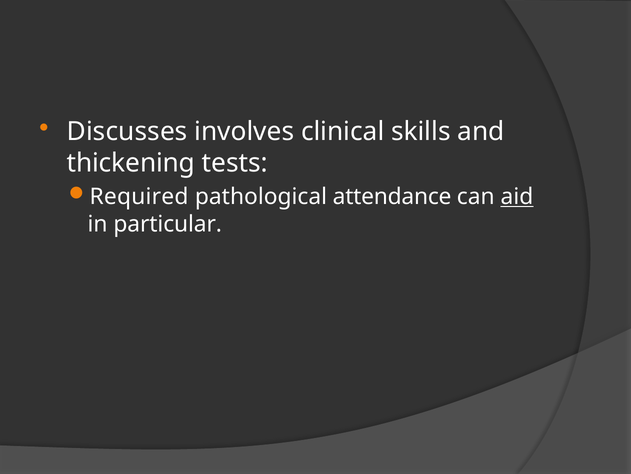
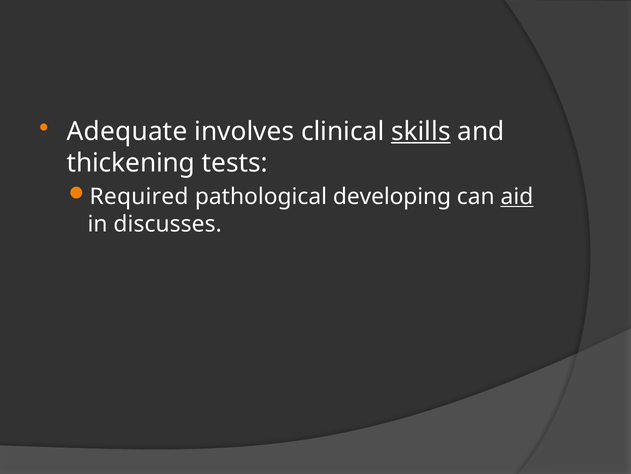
Discusses: Discusses -> Adequate (127, 131)
skills underline: none -> present (421, 131)
attendance: attendance -> developing (392, 196)
particular: particular -> discusses (168, 224)
